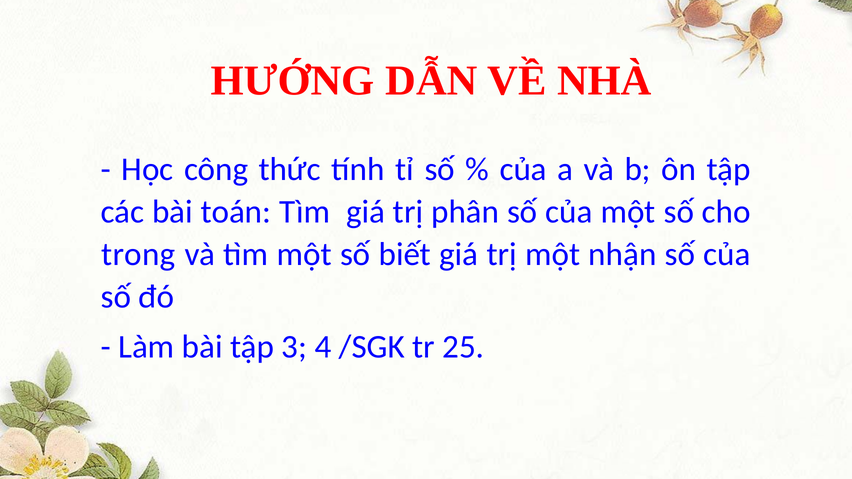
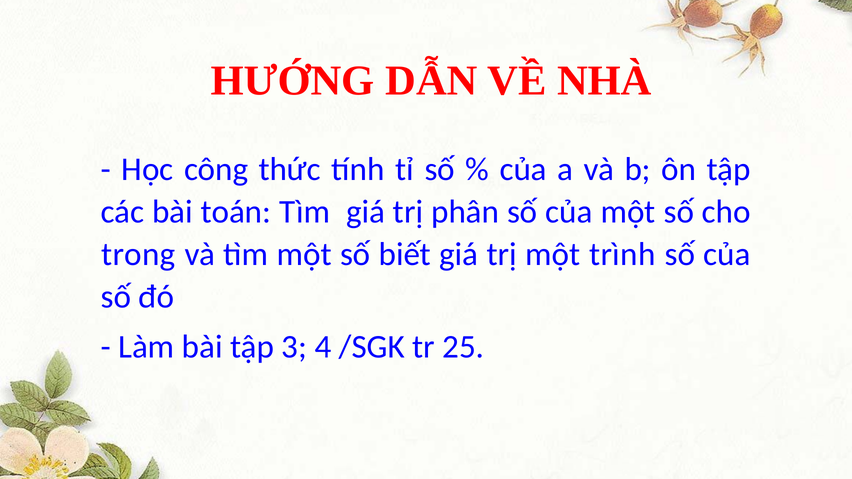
nhận: nhận -> trình (622, 255)
